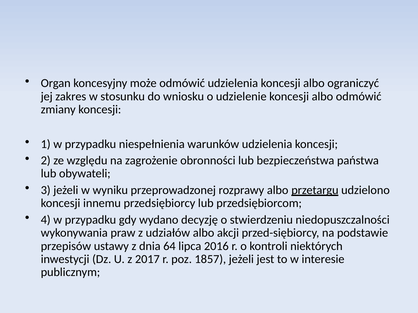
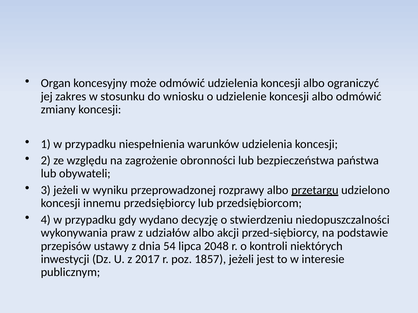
64: 64 -> 54 (169, 246)
2016: 2016 -> 2048 (216, 246)
